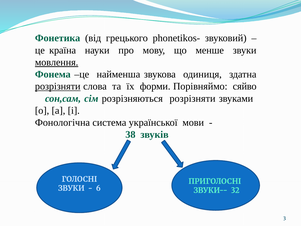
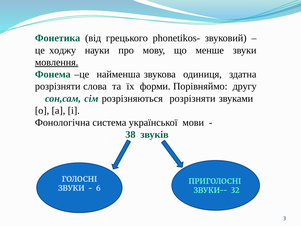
країна: країна -> ходжу (63, 50)
розрізняти underline: present -> none (58, 86)
сяйво: сяйво -> другу (245, 86)
